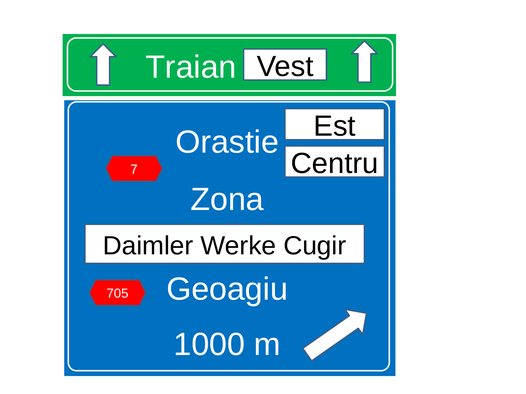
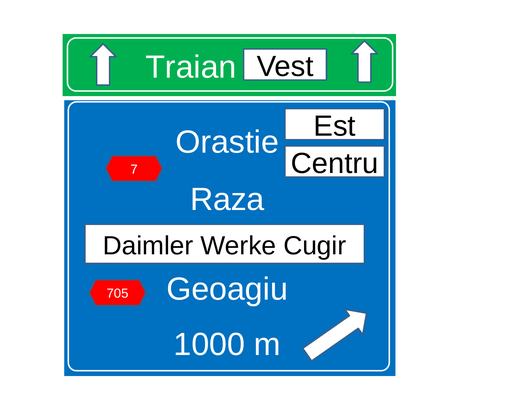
Zona: Zona -> Raza (227, 200)
